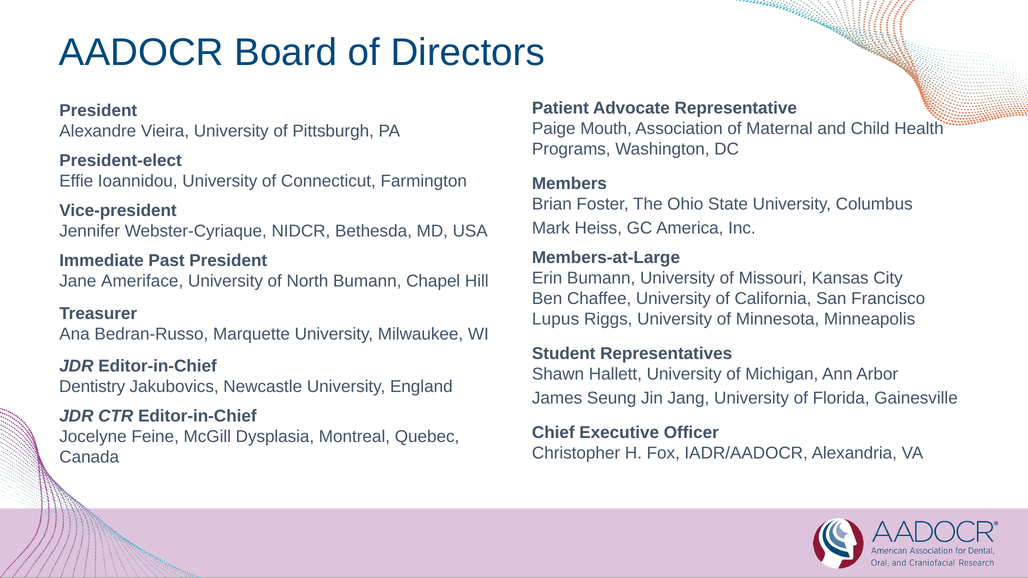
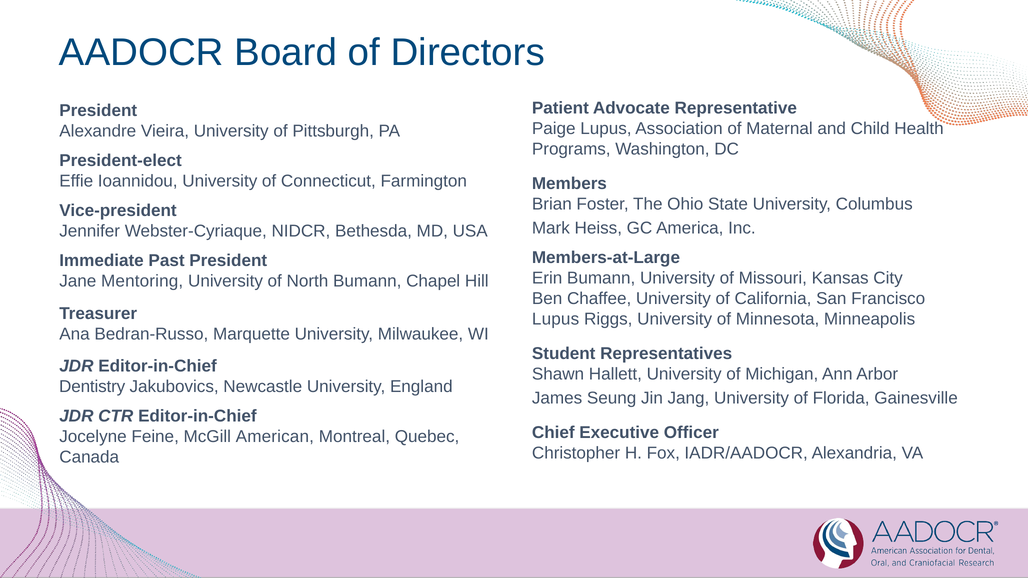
Paige Mouth: Mouth -> Lupus (606, 128)
Ameriface: Ameriface -> Mentoring (142, 281)
Dysplasia: Dysplasia -> American (275, 437)
